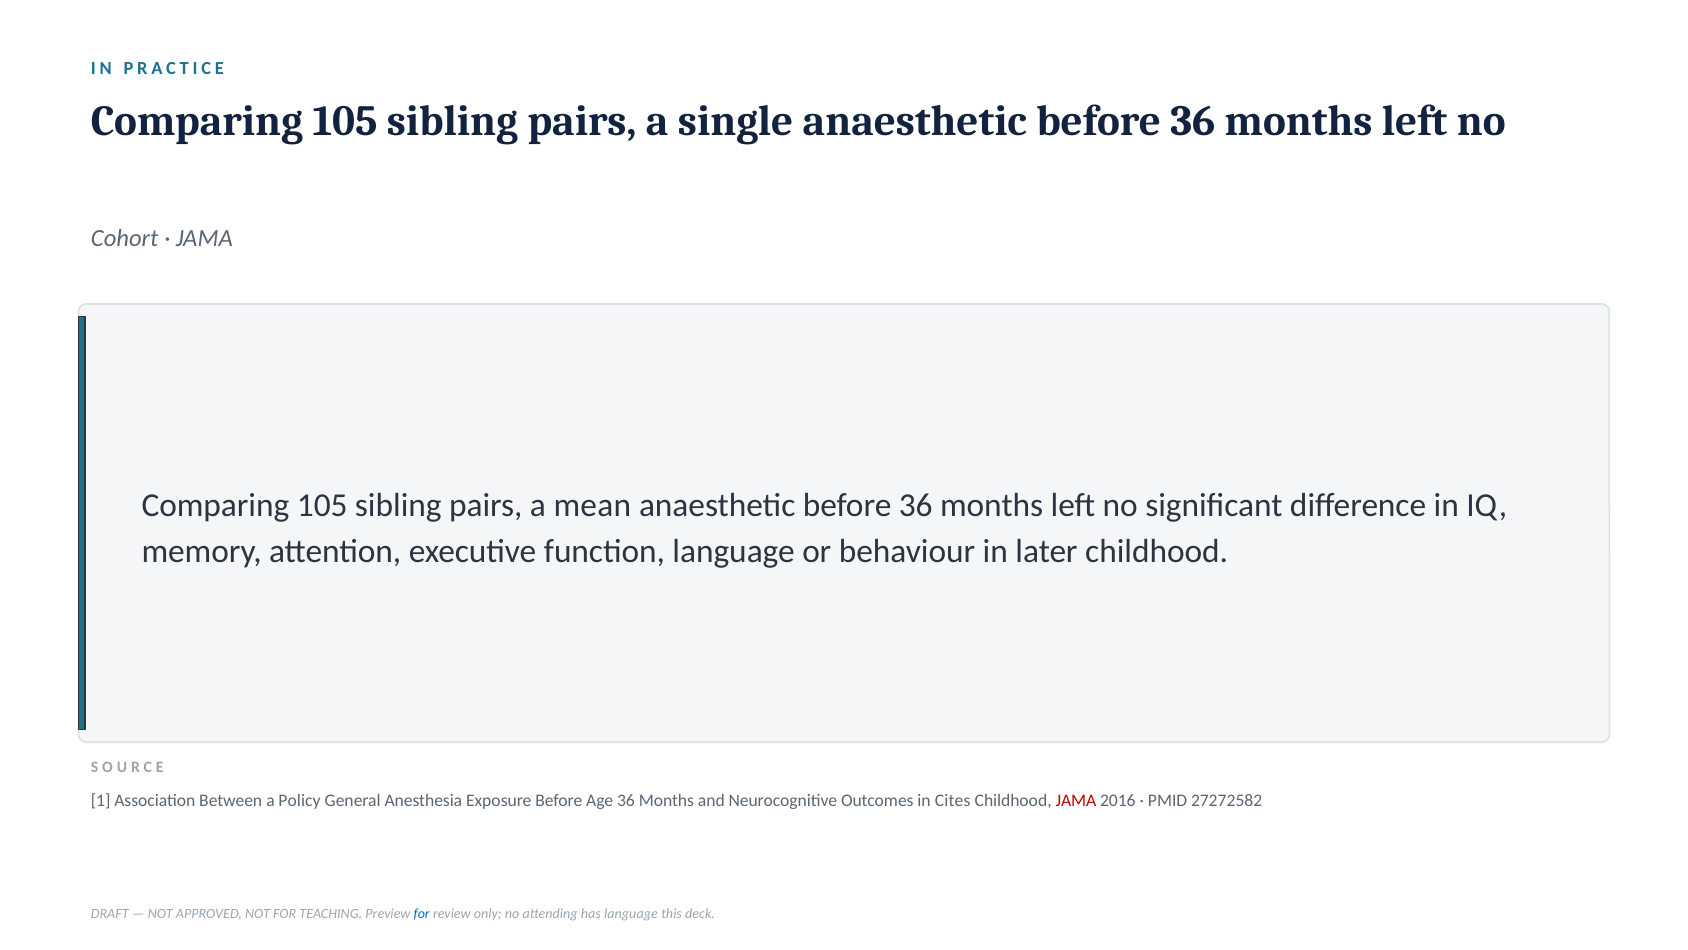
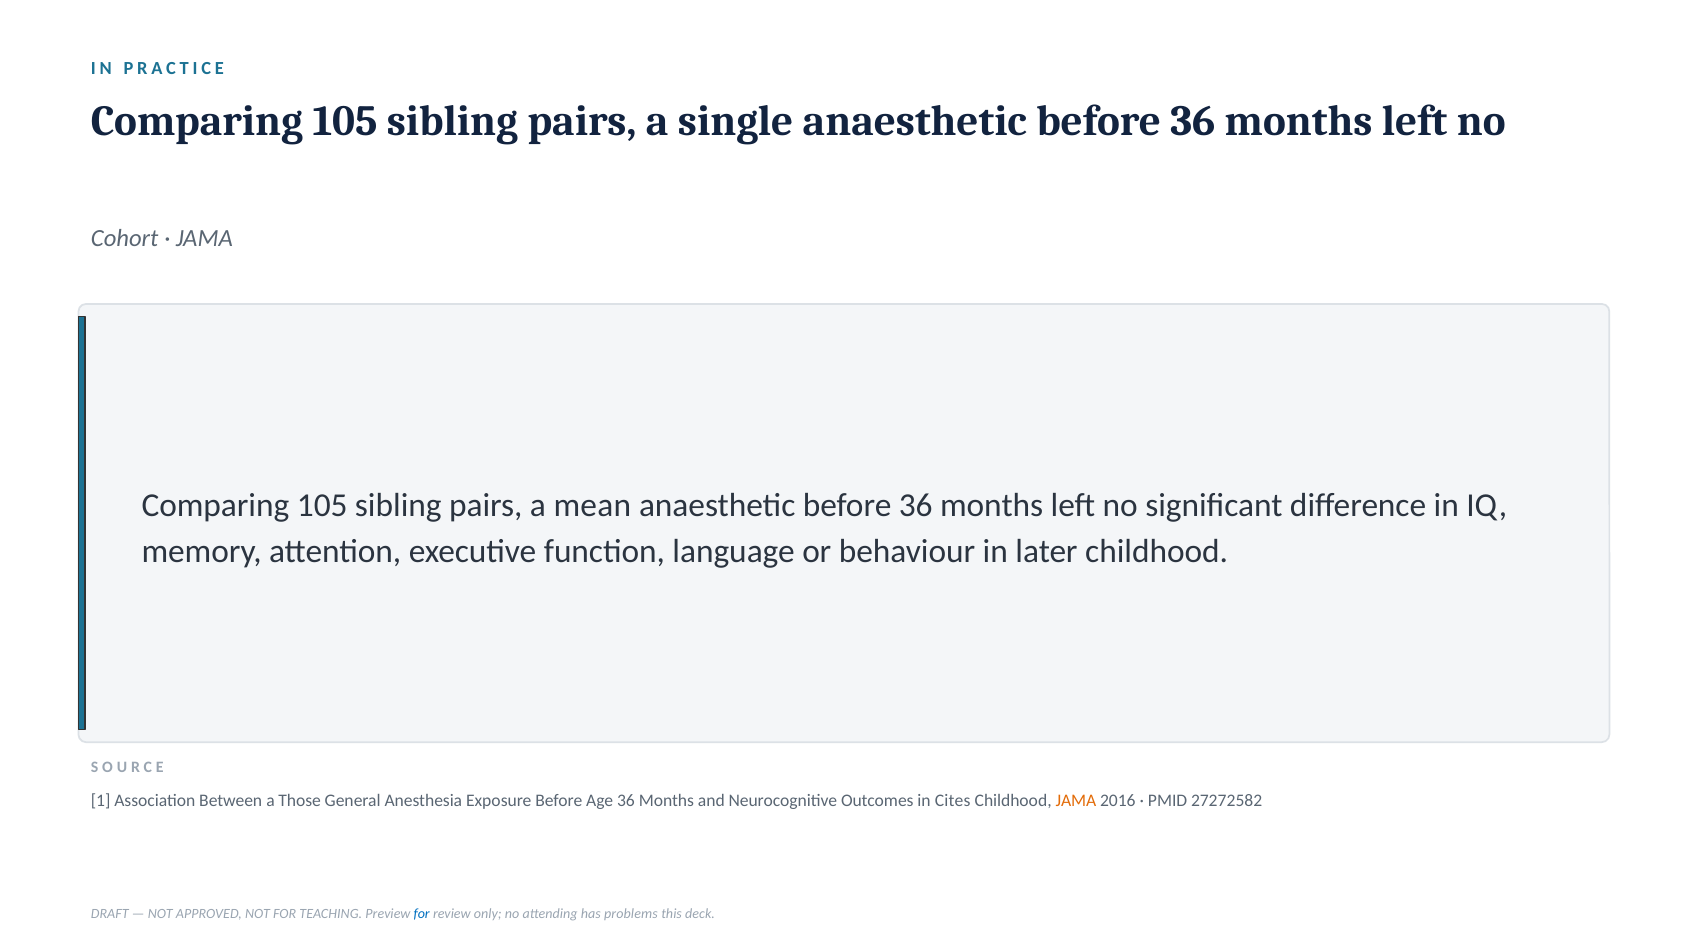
Policy: Policy -> Those (300, 800)
JAMA colour: red -> orange (1076, 800)
has language: language -> problems (631, 913)
